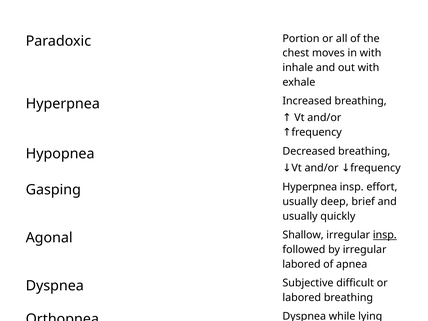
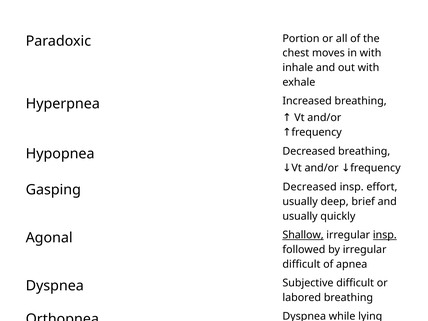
Gasping Hyperpnea: Hyperpnea -> Decreased (310, 187)
Shallow underline: none -> present (303, 235)
labored: labored -> difficult (301, 264)
